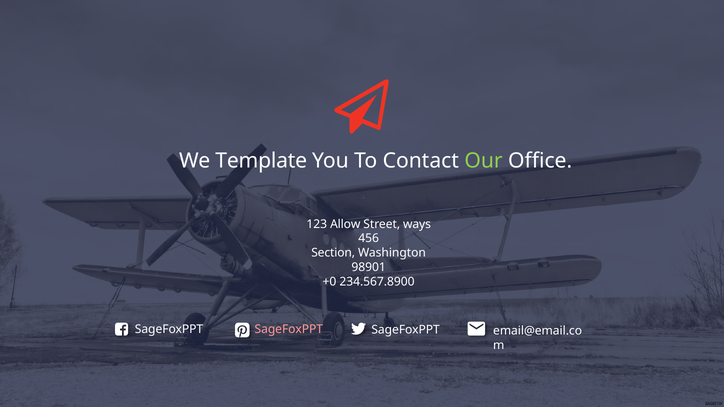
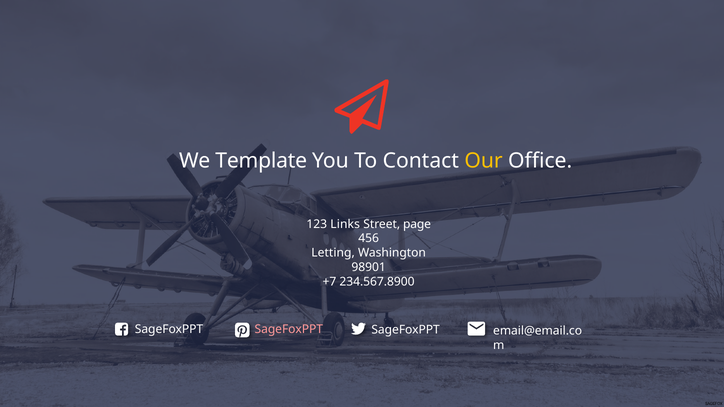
Our colour: light green -> yellow (484, 161)
Allow: Allow -> Links (345, 224)
ways: ways -> page (417, 224)
Section: Section -> Letting (333, 253)
+0: +0 -> +7 (329, 282)
